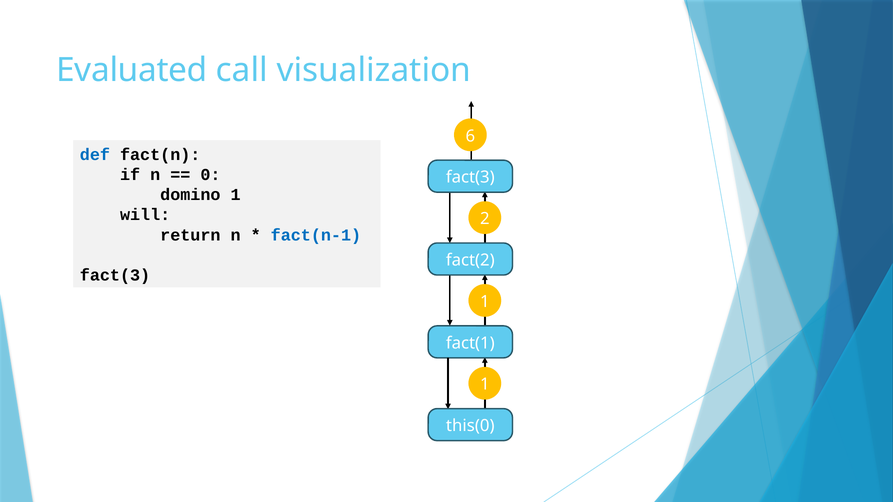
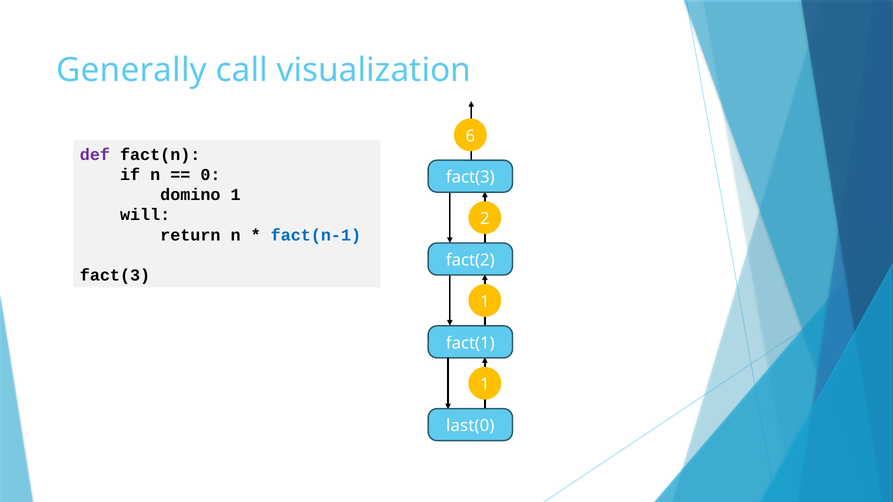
Evaluated: Evaluated -> Generally (132, 70)
def colour: blue -> purple (95, 155)
this(0: this(0 -> last(0 (470, 426)
